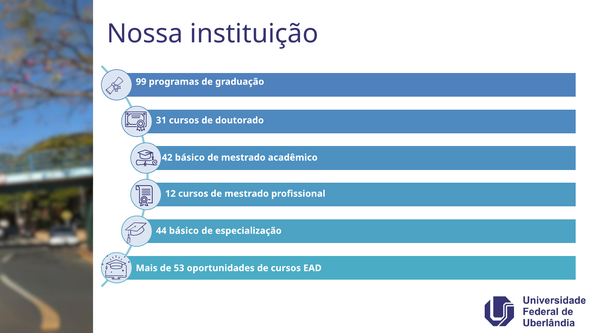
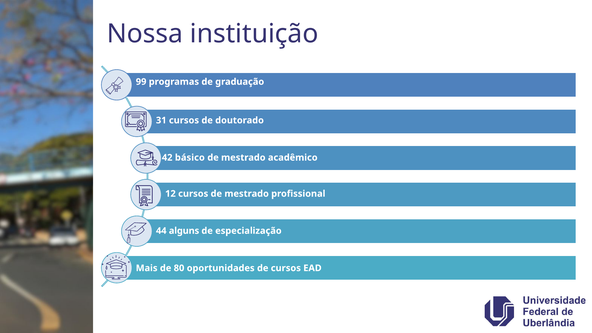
44 básico: básico -> alguns (184, 231)
53: 53 -> 80 (179, 268)
